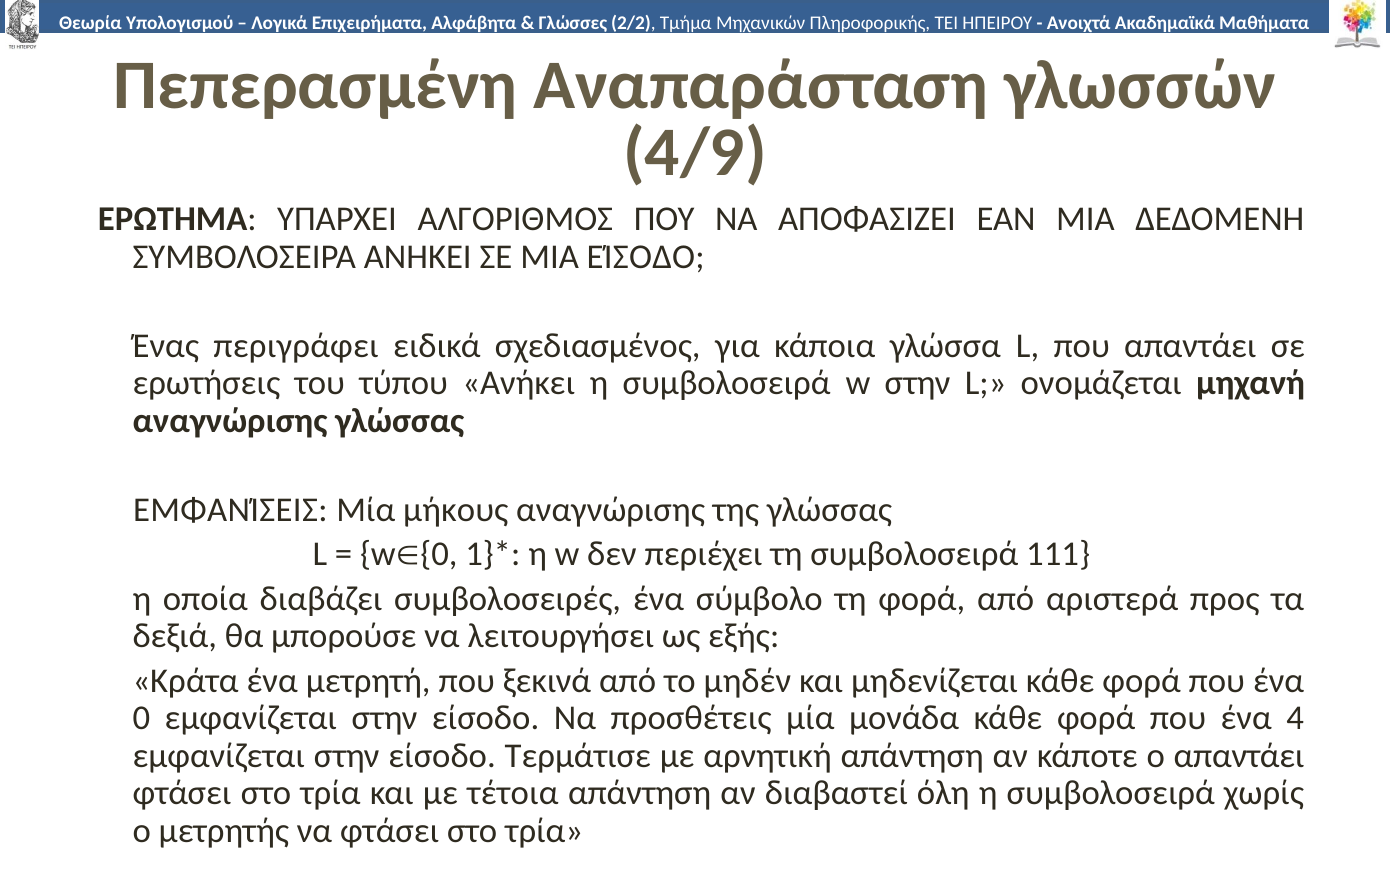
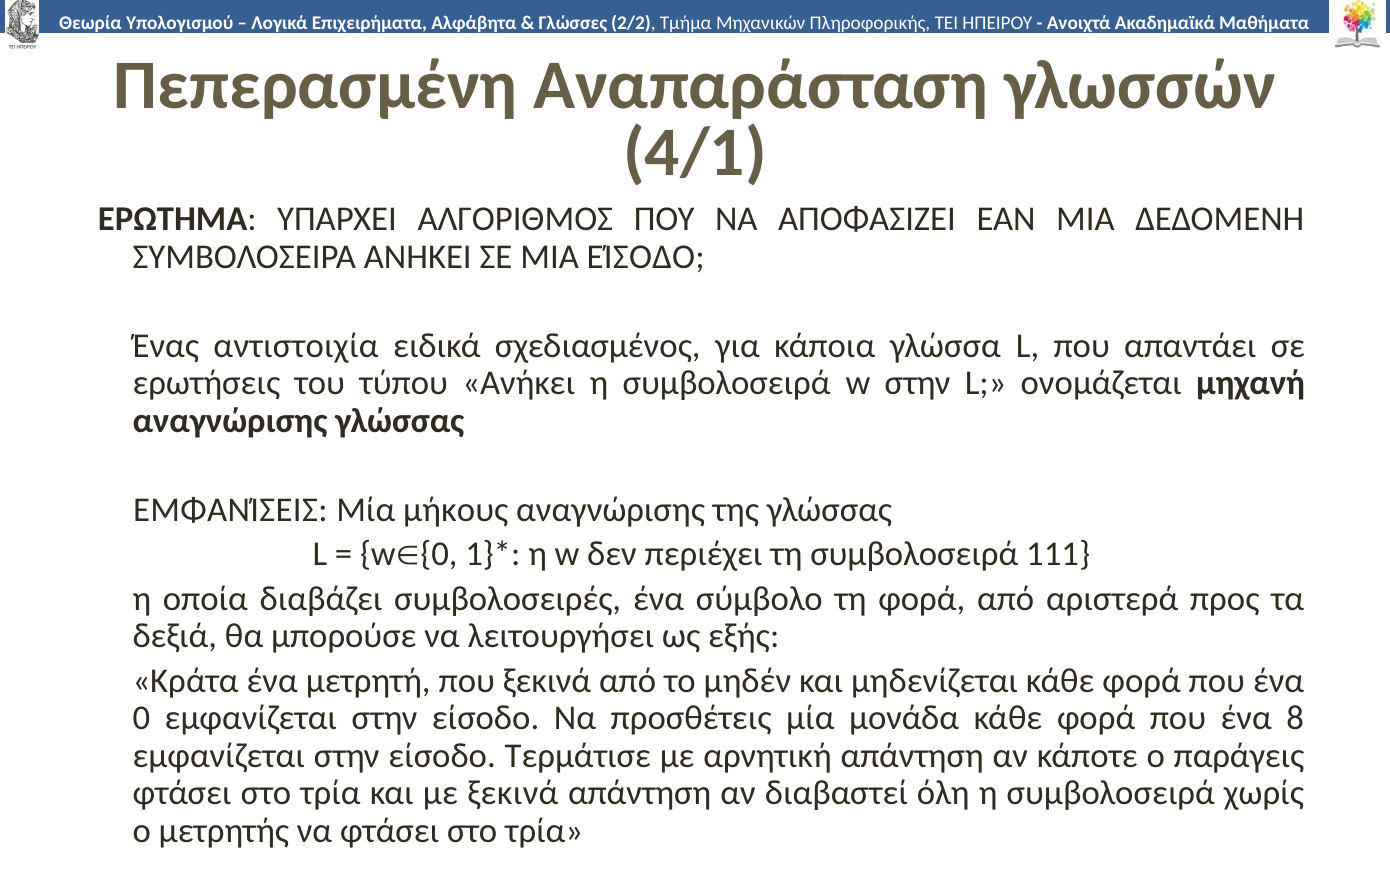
4/9: 4/9 -> 4/1 (695, 152)
περιγράφει: περιγράφει -> αντιστοιχία (296, 346)
4: 4 -> 8 (1295, 718)
ο απαντάει: απαντάει -> παράγεις (1239, 756)
με τέτοια: τέτοια -> ξεκινά (513, 793)
